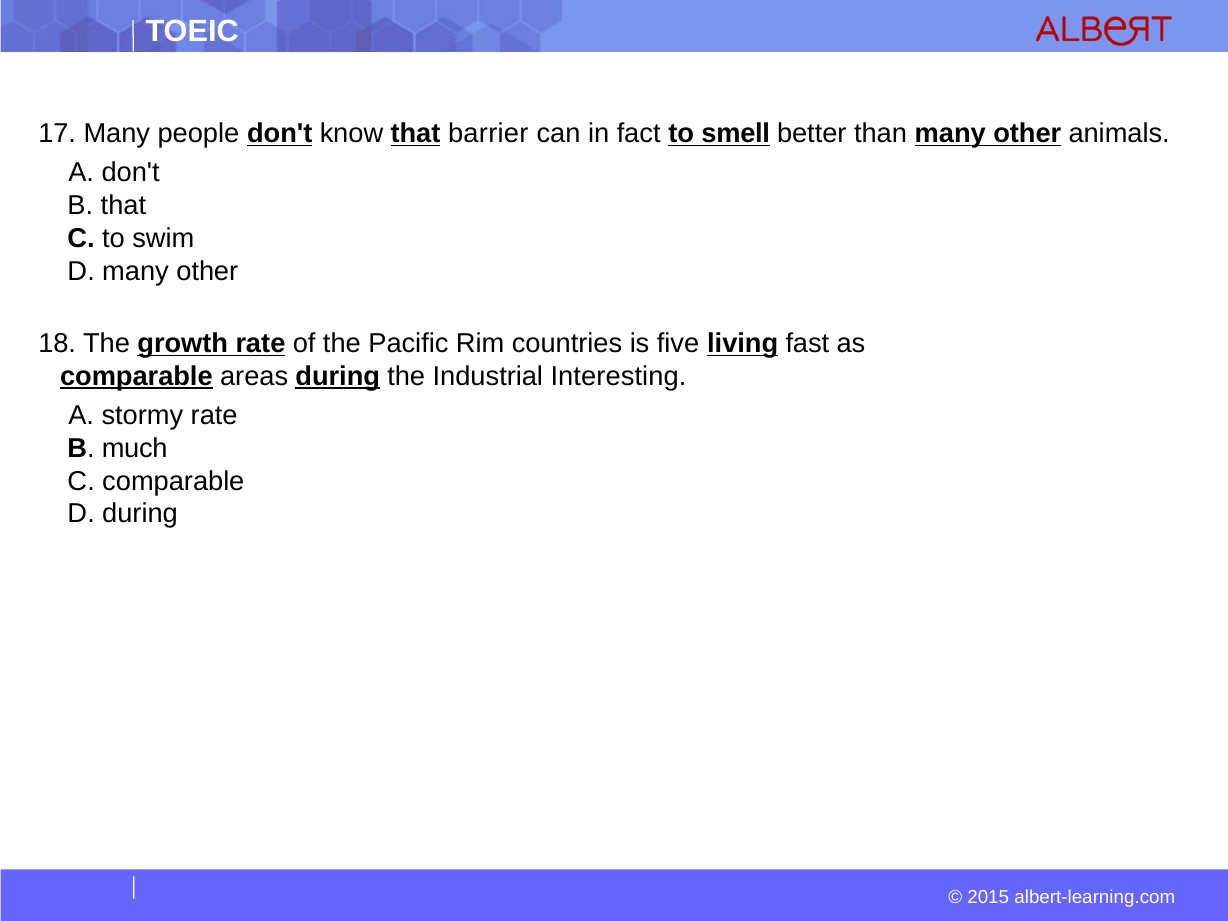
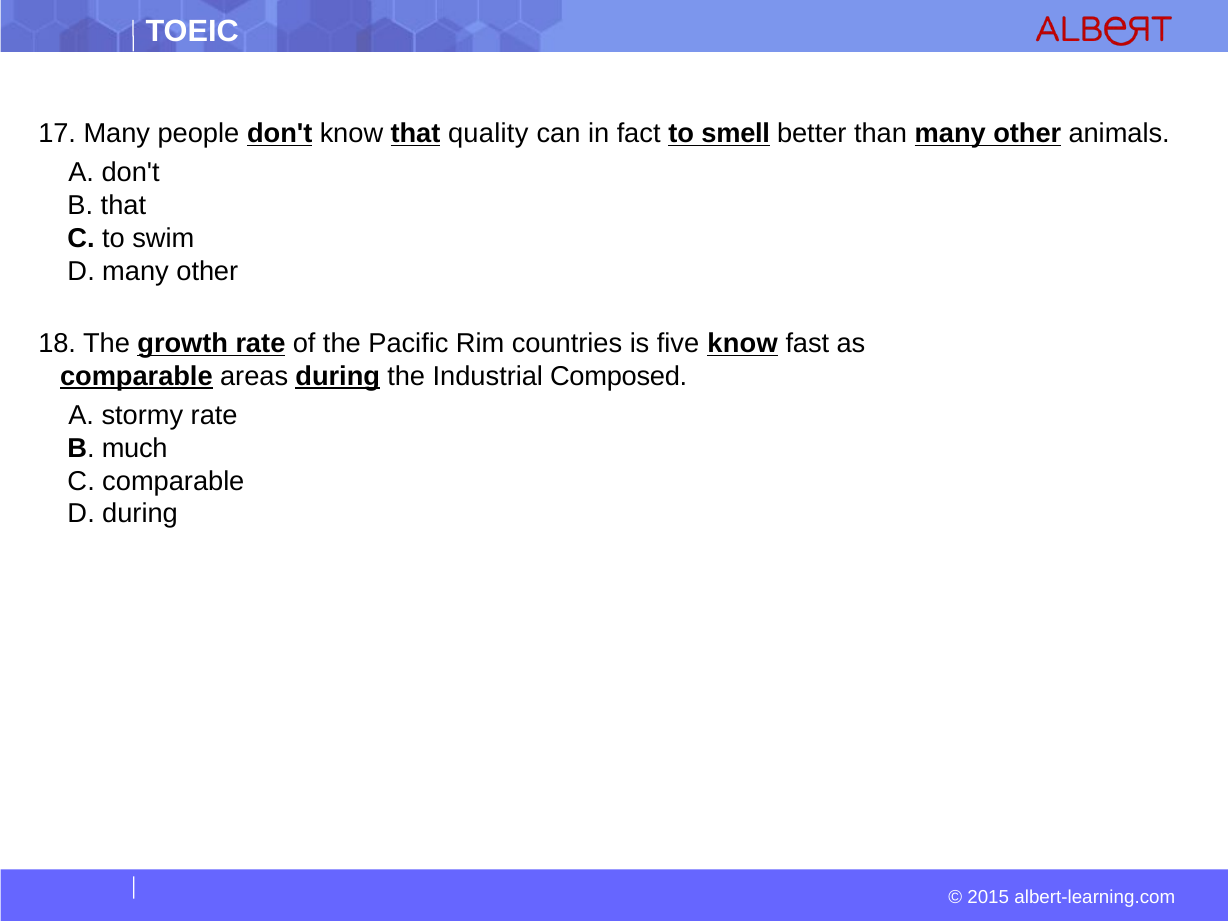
barrier: barrier -> quality (488, 133)
five living: living -> know (743, 343)
Interesting: Interesting -> Composed (619, 376)
